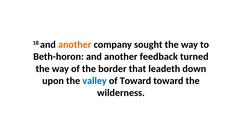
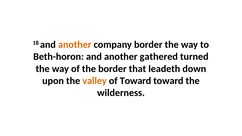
company sought: sought -> border (148, 45)
feedback: feedback -> gathered (159, 57)
valley colour: blue -> orange (95, 81)
